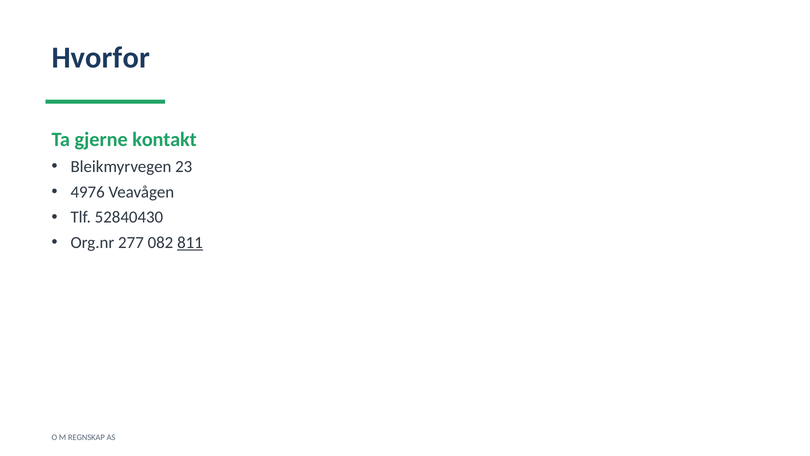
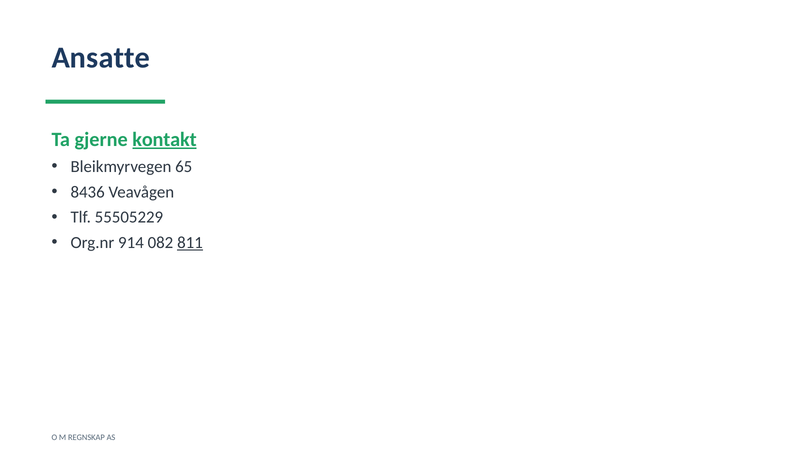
Hvorfor: Hvorfor -> Ansatte (101, 58)
kontakt underline: none -> present (164, 139)
23: 23 -> 65 (184, 167)
4976: 4976 -> 8436 (88, 192)
52840430: 52840430 -> 55505229 (129, 217)
277: 277 -> 914 (131, 243)
